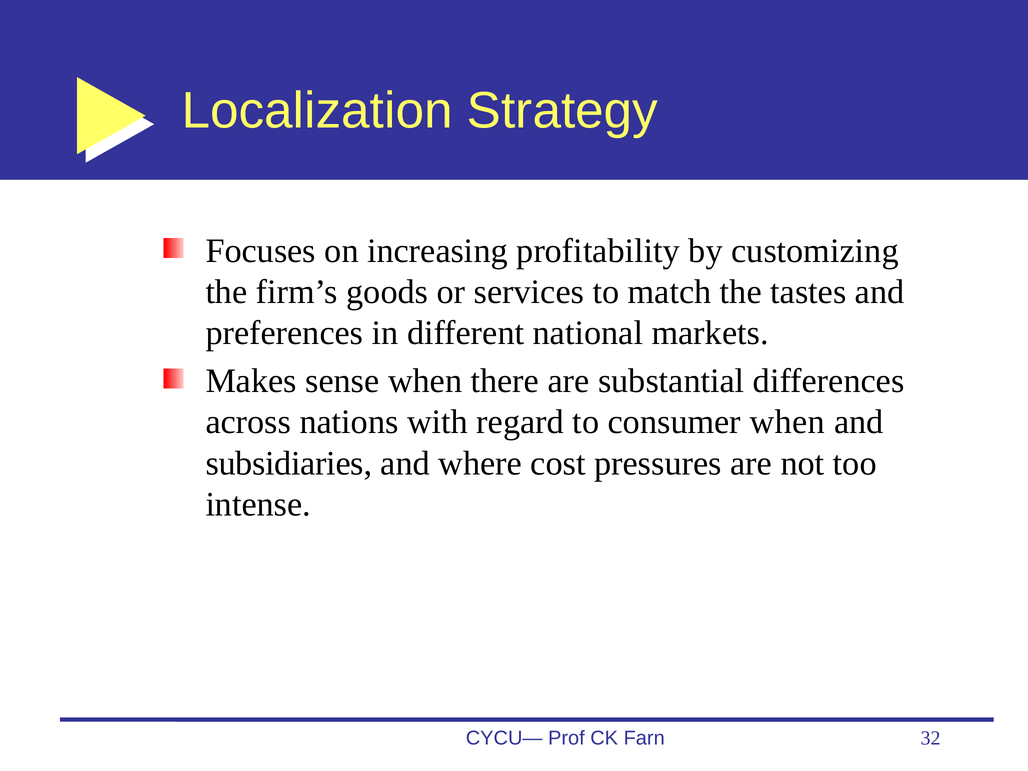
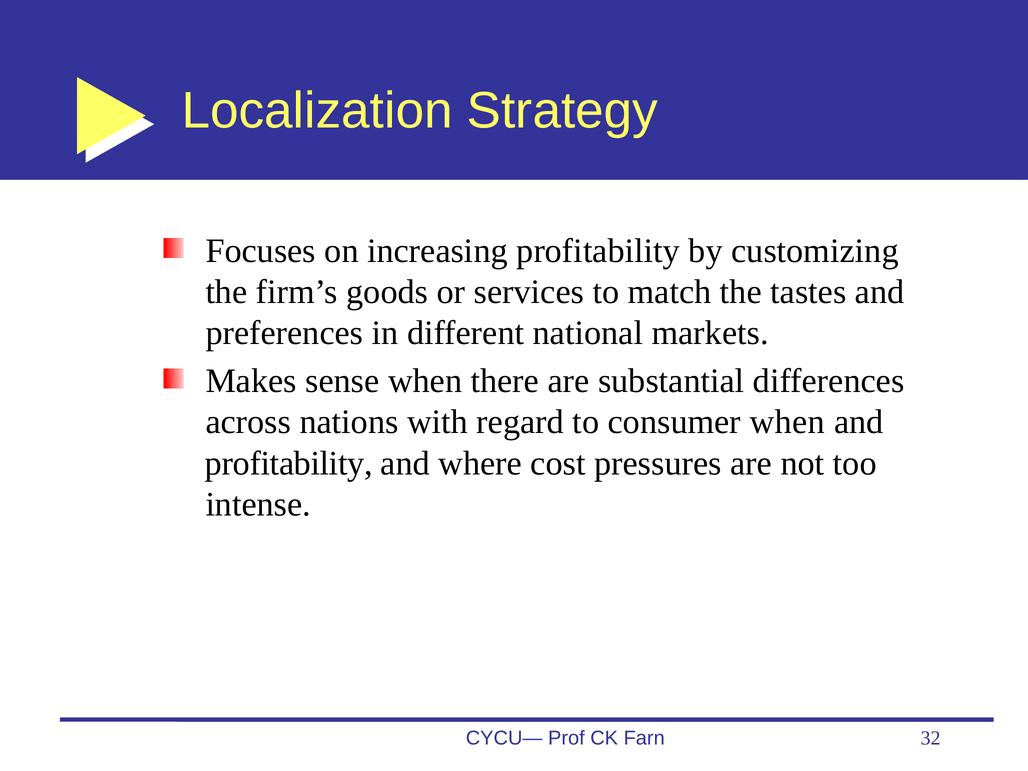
subsidiaries: subsidiaries -> profitability (289, 463)
